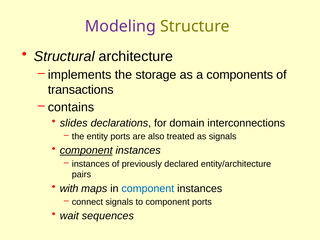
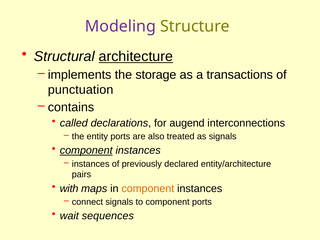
architecture underline: none -> present (136, 56)
components: components -> transactions (240, 75)
transactions: transactions -> punctuation (81, 90)
slides: slides -> called (74, 123)
domain: domain -> augend (187, 123)
component colour: blue -> orange (148, 189)
